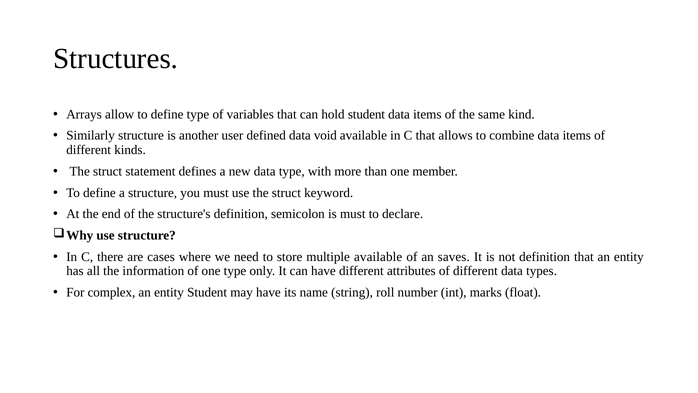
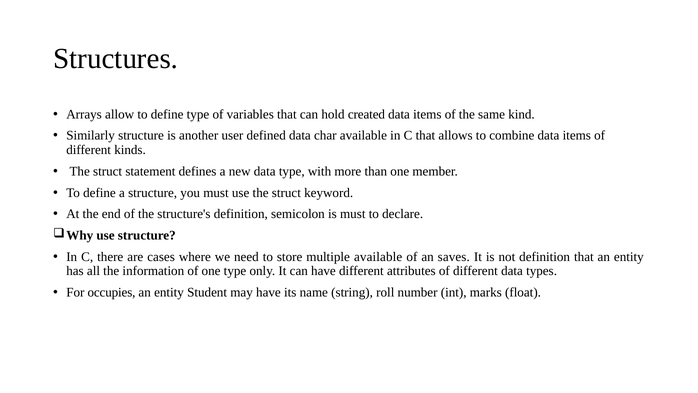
hold student: student -> created (366, 114)
void: void -> char (325, 136)
complex: complex -> occupies (112, 292)
